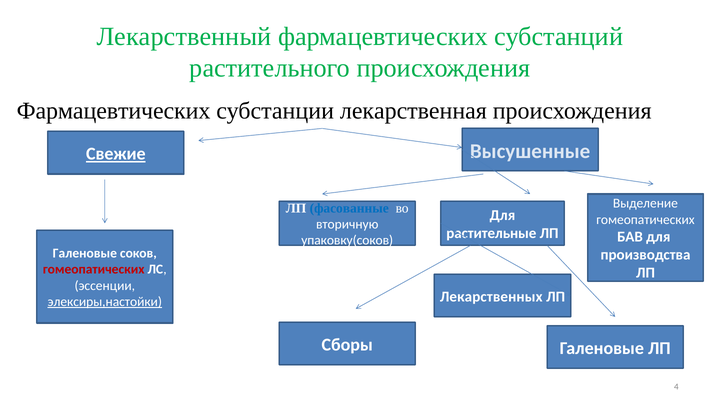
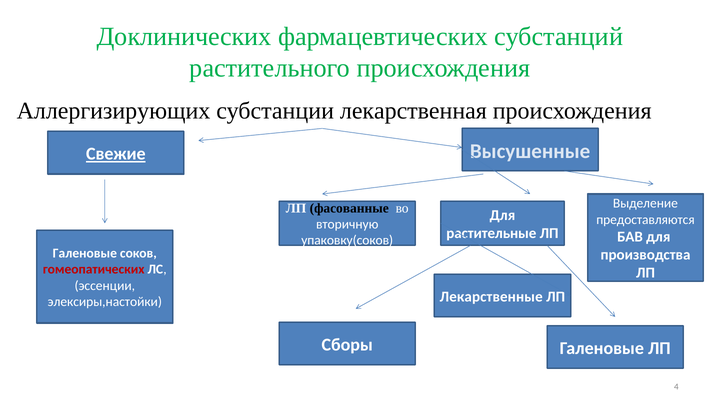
Лекарственный: Лекарственный -> Доклинических (184, 36)
Фармацевтических: Фармацевтических -> Аллергизирующих (113, 111)
фасованные colour: blue -> black (349, 208)
гомеопатических: гомеопатических -> предоставляются (646, 220)
Лекарственных: Лекарственных -> Лекарственные (491, 297)
элексиры,настойки underline: present -> none (105, 302)
